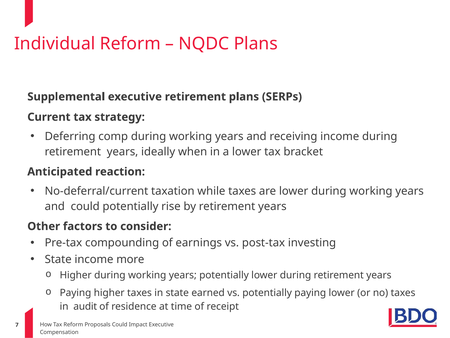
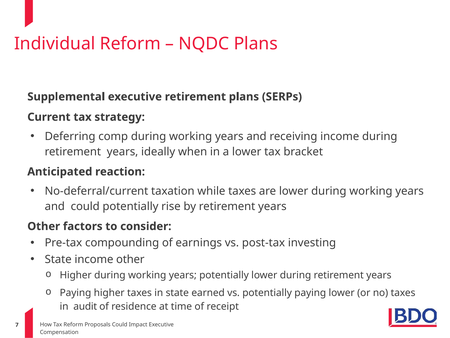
income more: more -> other (130, 259)
